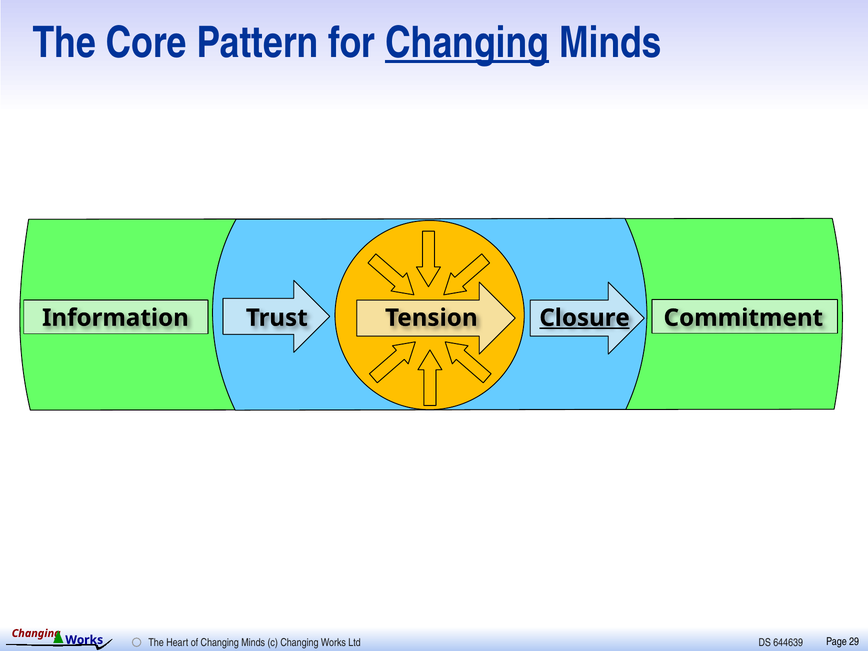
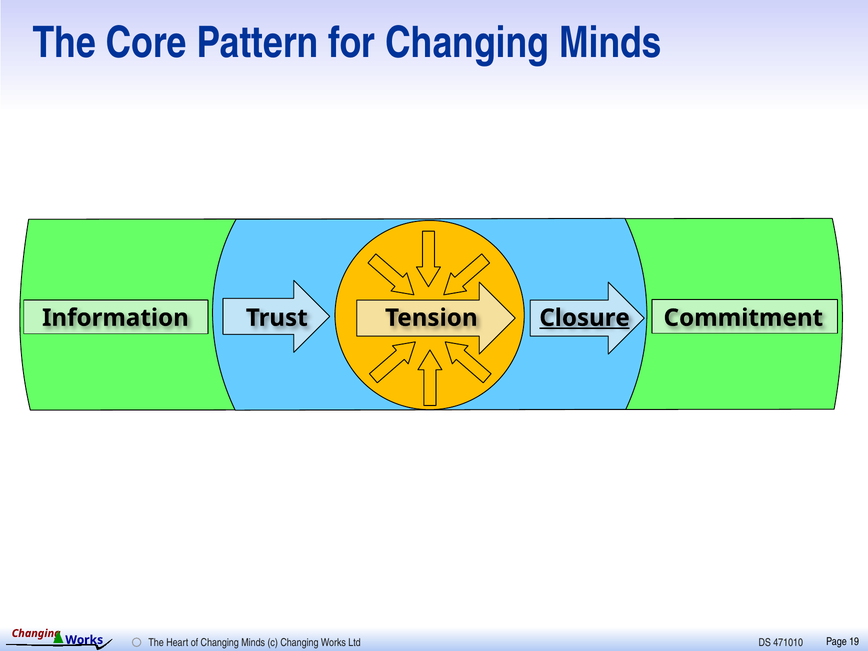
Changing underline: present -> none (467, 43)
644639: 644639 -> 471010 (788, 643)
29: 29 -> 19 (854, 642)
